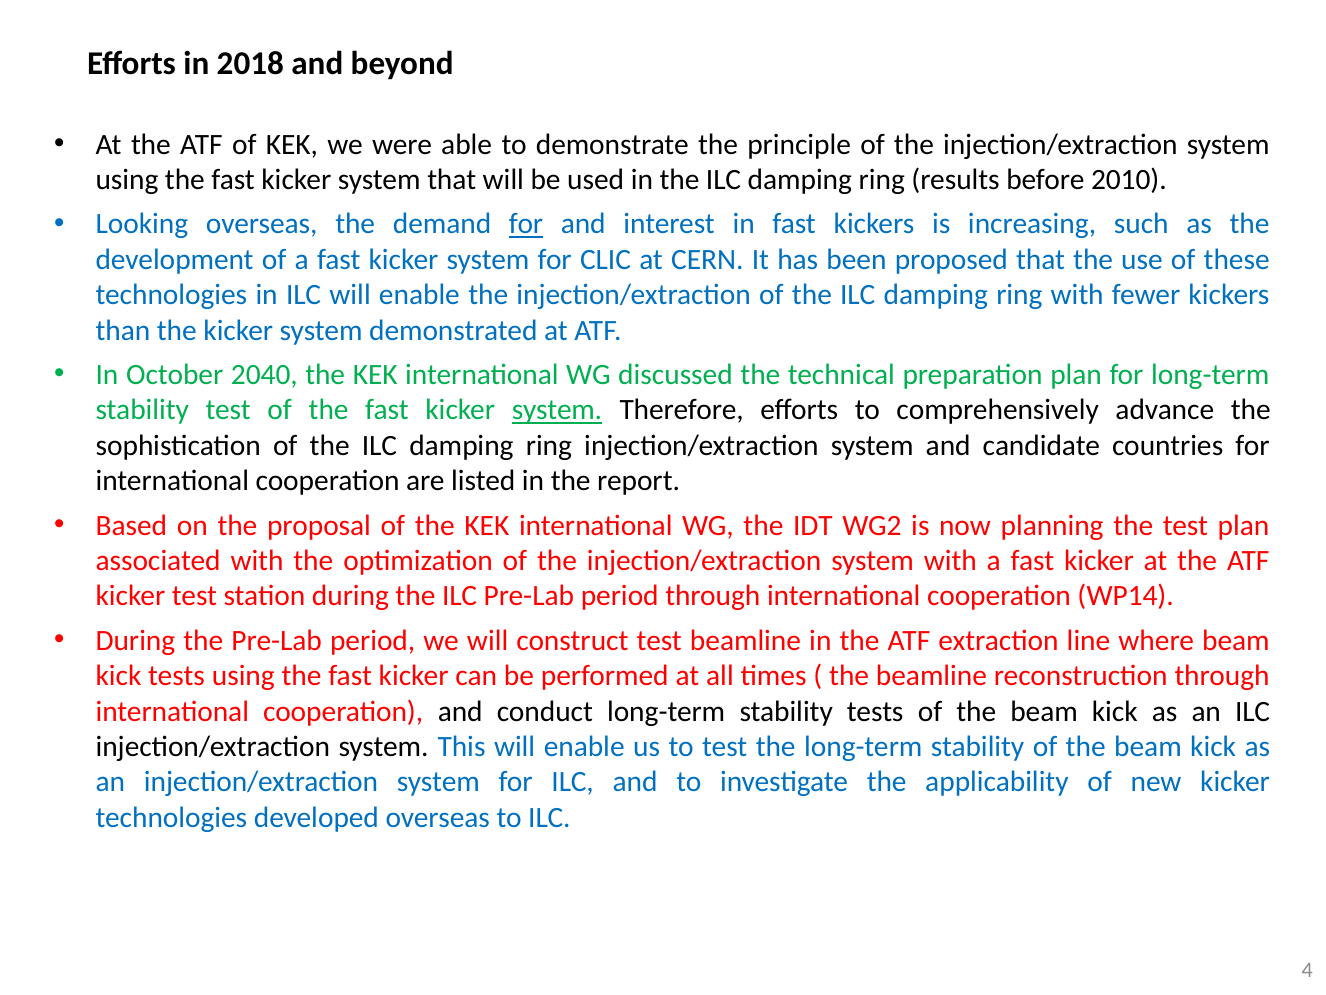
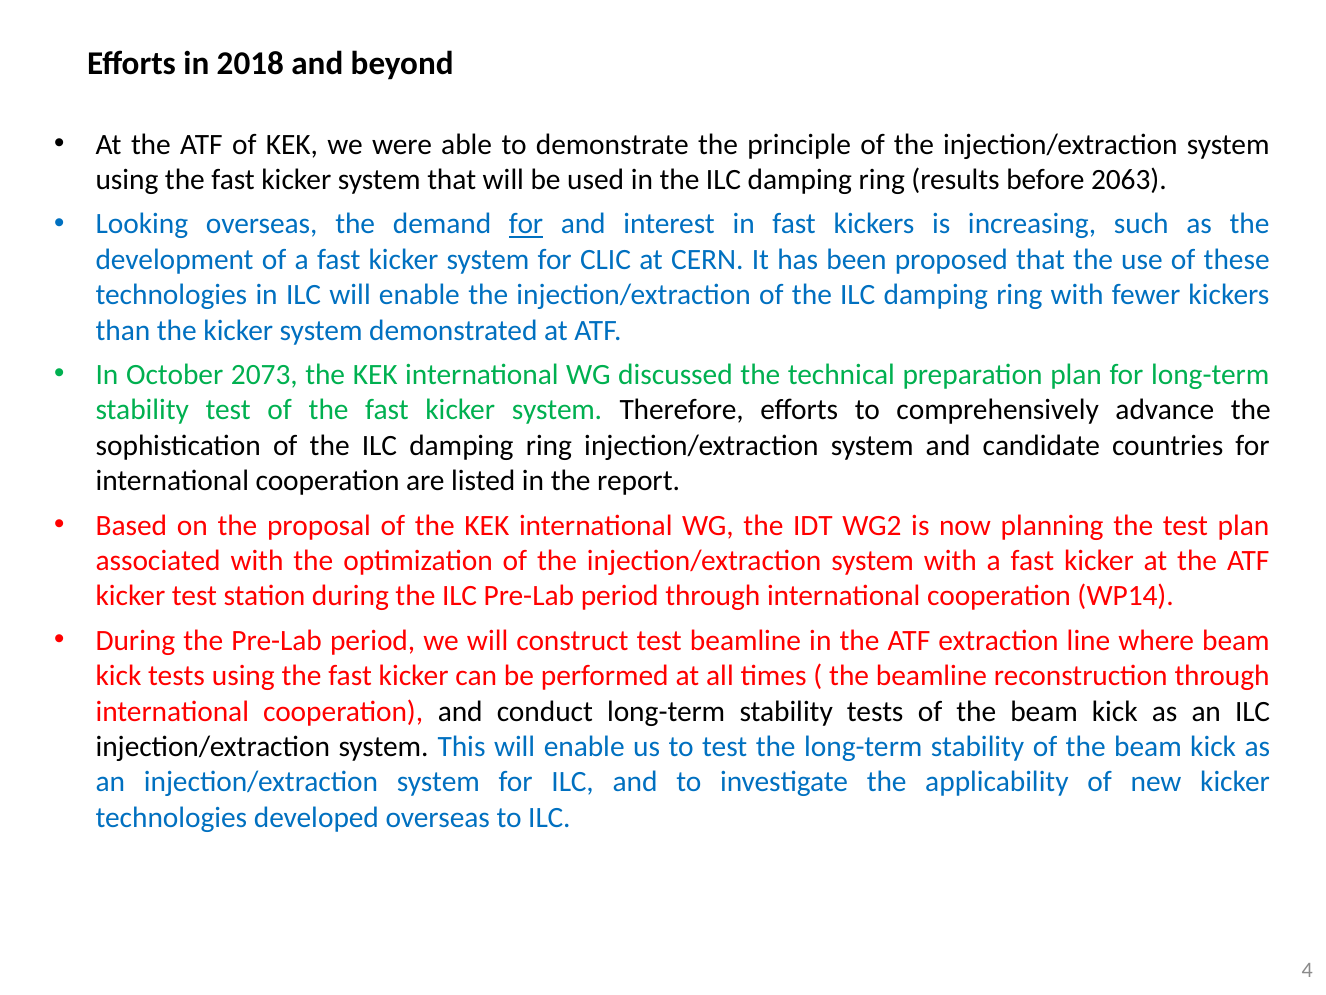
2010: 2010 -> 2063 (1129, 180)
2040: 2040 -> 2073 (264, 375)
system underline: present -> none (557, 410)
